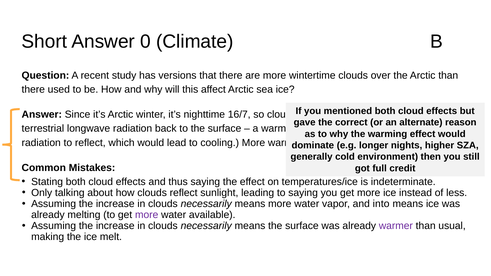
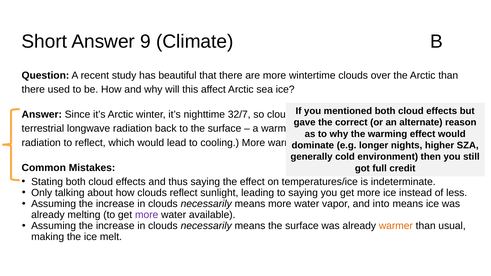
0: 0 -> 9 (146, 42)
versions: versions -> beautiful (177, 75)
16/7: 16/7 -> 32/7 (239, 115)
warmer colour: purple -> orange (396, 226)
